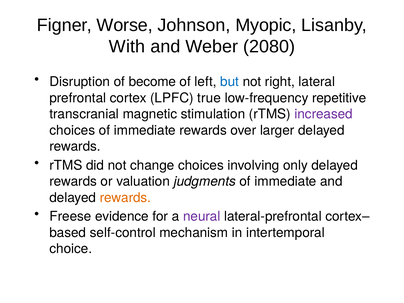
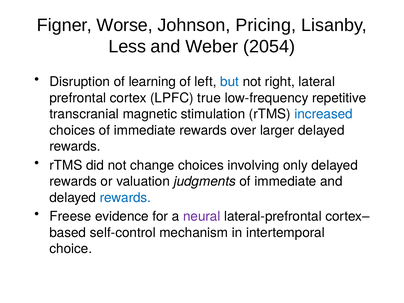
Myopic: Myopic -> Pricing (266, 25)
With: With -> Less (127, 47)
2080: 2080 -> 2054 (269, 47)
become: become -> learning (152, 82)
increased colour: purple -> blue (324, 114)
rewards colour: orange -> blue (125, 198)
